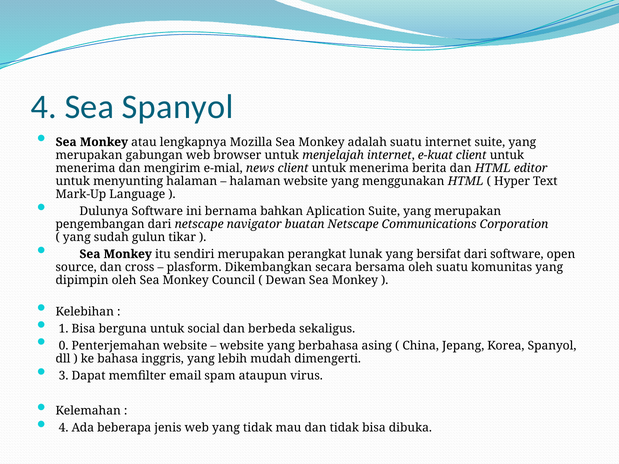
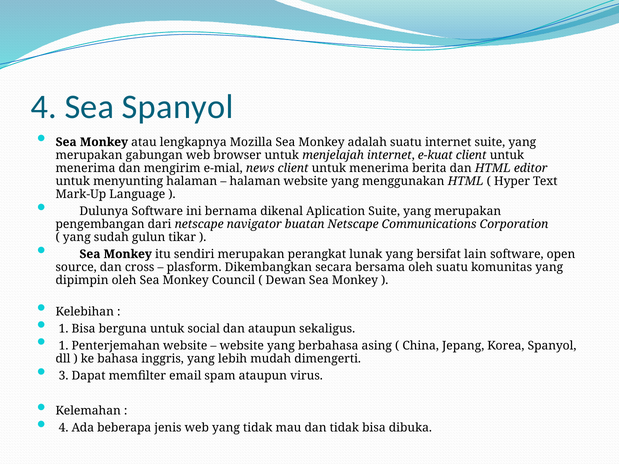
bahkan: bahkan -> dikenal (282, 211)
bersifat dari: dari -> lain (475, 254)
dan berbeda: berbeda -> ataupun (272, 329)
0: 0 -> 1 (64, 346)
